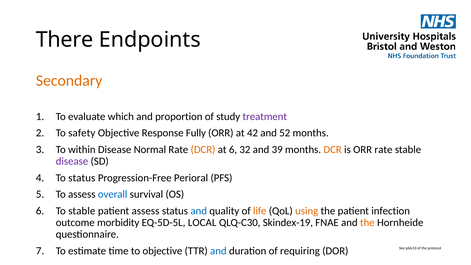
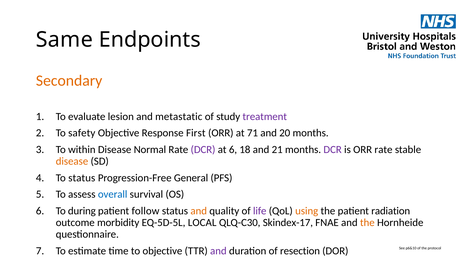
There: There -> Same (64, 40)
which: which -> lesion (121, 116)
proportion: proportion -> metastatic (179, 116)
Fully: Fully -> First (196, 133)
42: 42 -> 71 (253, 133)
52: 52 -> 20 (285, 133)
DCR colour: orange -> purple (203, 150)
32: 32 -> 18 (245, 150)
39: 39 -> 21 (277, 150)
DCR colour: orange -> purple (333, 150)
disease colour: purple -> orange (72, 161)
Perioral: Perioral -> General (191, 178)
To stable: stable -> during (82, 211)
patient assess: assess -> follow (146, 211)
and colour: blue -> orange (199, 211)
life colour: orange -> purple (260, 211)
infection: infection -> radiation (391, 211)
Skindex-19: Skindex-19 -> Skindex-17 (288, 223)
and colour: blue -> purple (218, 251)
requiring: requiring -> resection (300, 251)
